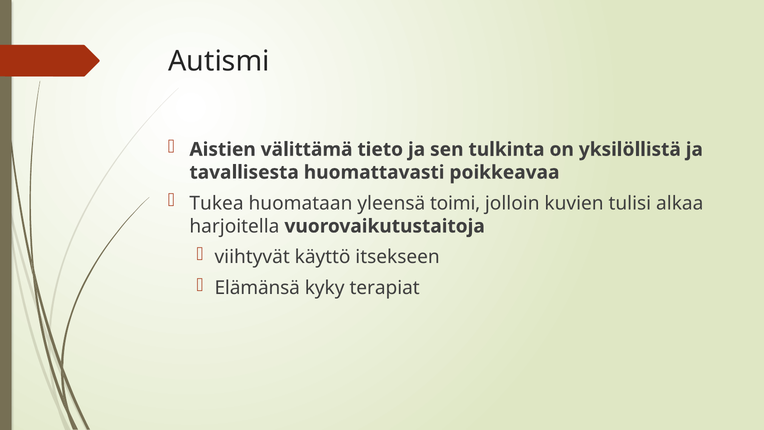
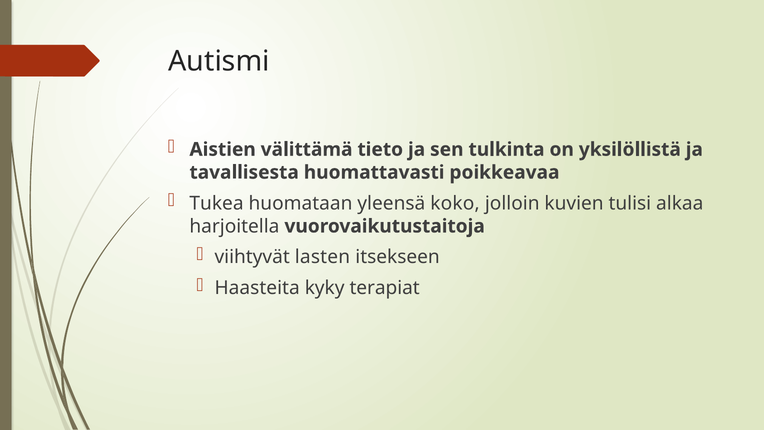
toimi: toimi -> koko (455, 203)
käyttö: käyttö -> lasten (322, 257)
Elämänsä: Elämänsä -> Haasteita (257, 288)
